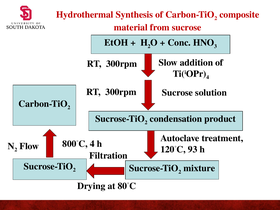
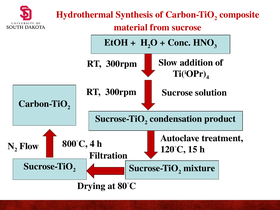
93: 93 -> 15 (193, 149)
